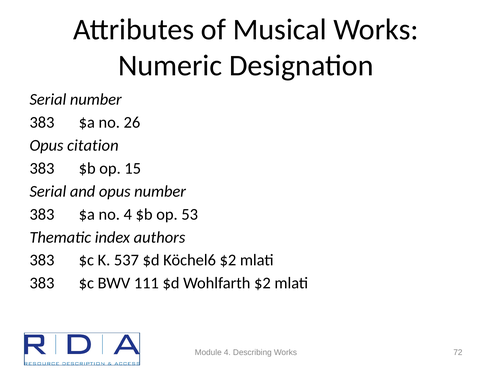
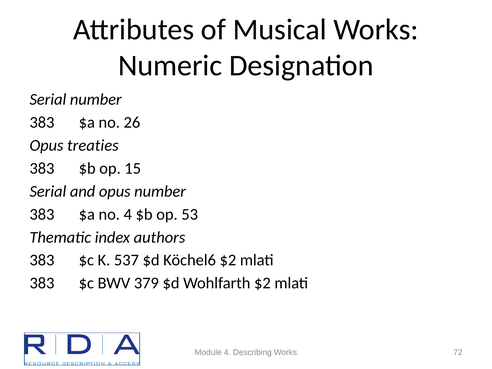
citation: citation -> treaties (93, 145)
111: 111 -> 379 (146, 283)
